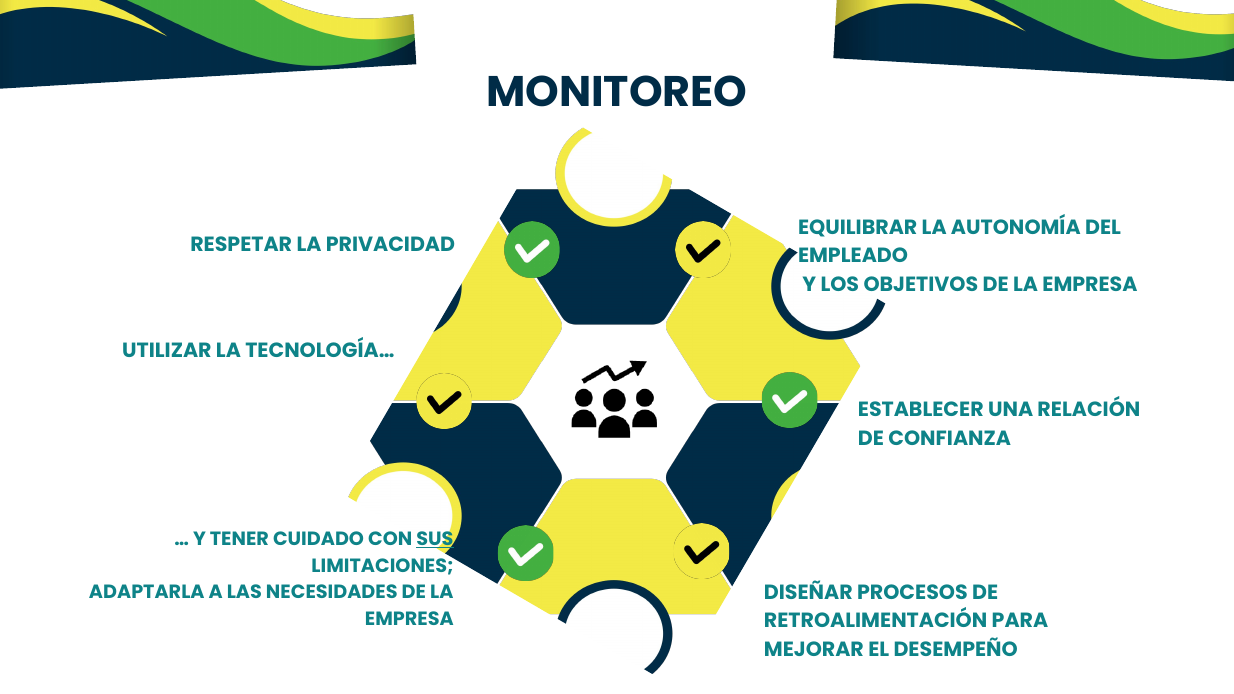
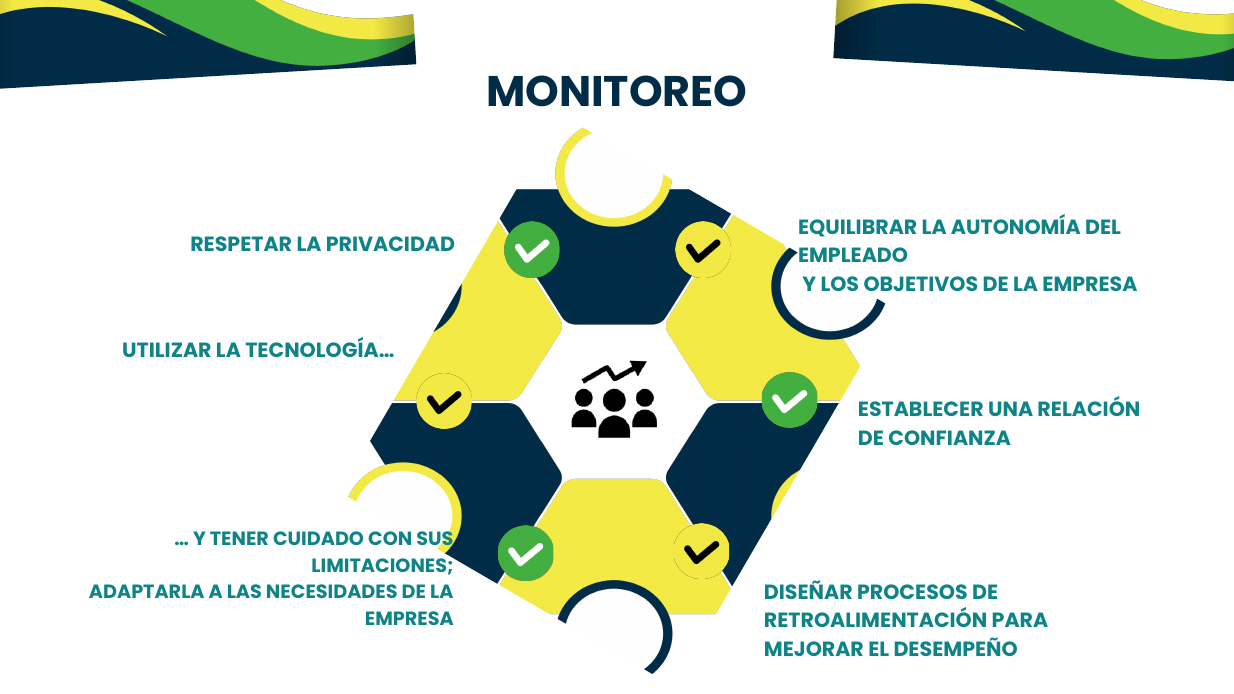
SUS underline: present -> none (435, 540)
